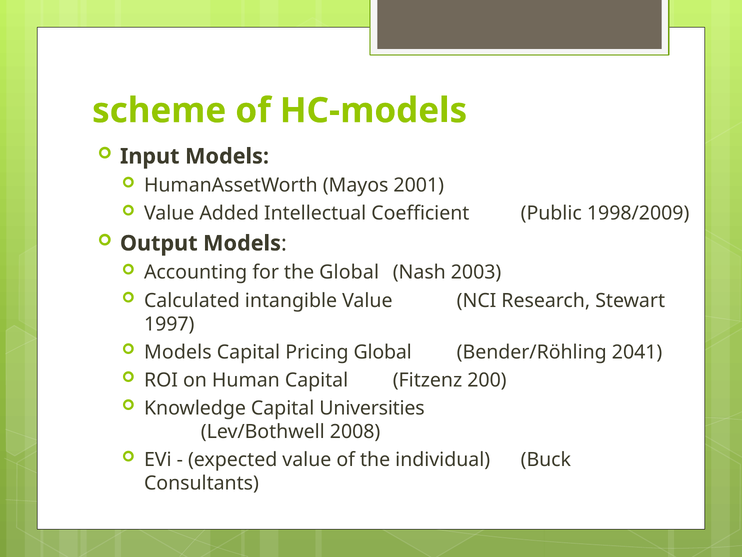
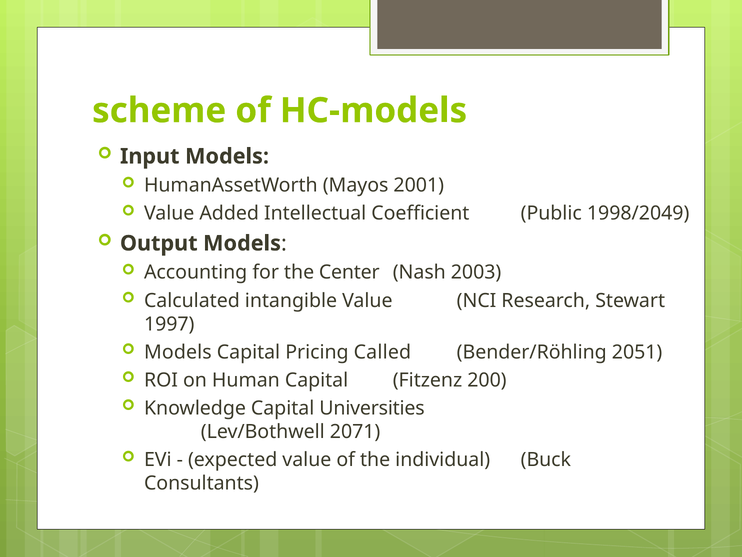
1998/2009: 1998/2009 -> 1998/2049 (638, 213)
the Global: Global -> Center (349, 272)
Pricing Global: Global -> Called (382, 352)
2041: 2041 -> 2051 (637, 352)
2008: 2008 -> 2071 (355, 431)
